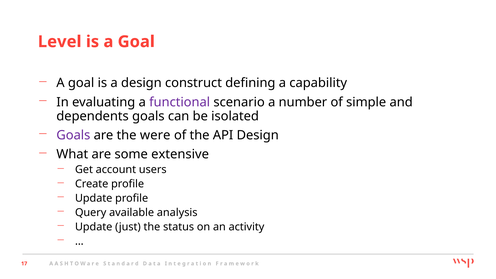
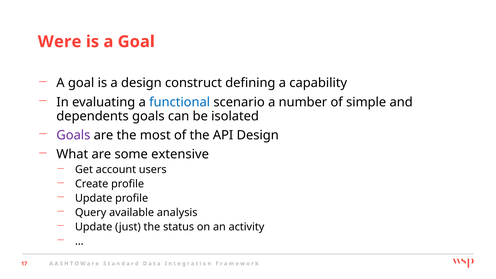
Level: Level -> Were (60, 42)
functional colour: purple -> blue (180, 102)
were: were -> most (155, 135)
